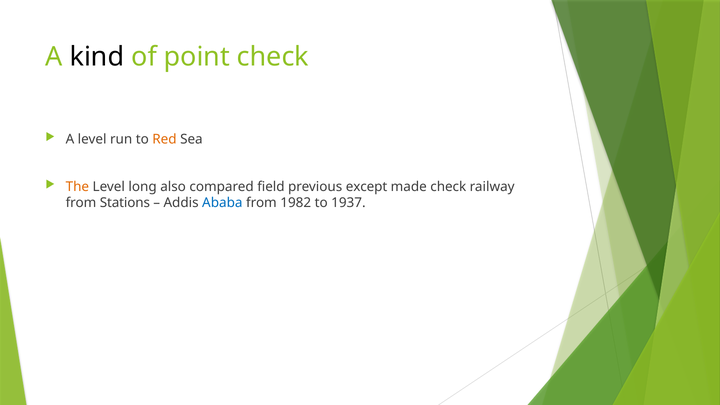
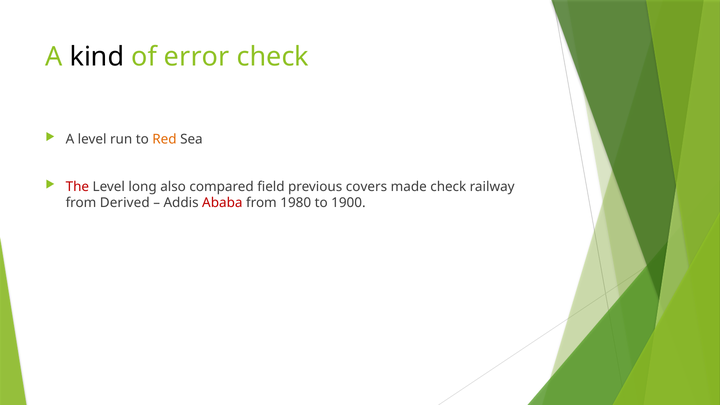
point: point -> error (197, 57)
The colour: orange -> red (77, 187)
except: except -> covers (366, 187)
Stations: Stations -> Derived (125, 203)
Ababa colour: blue -> red (222, 203)
1982: 1982 -> 1980 (296, 203)
1937: 1937 -> 1900 (348, 203)
